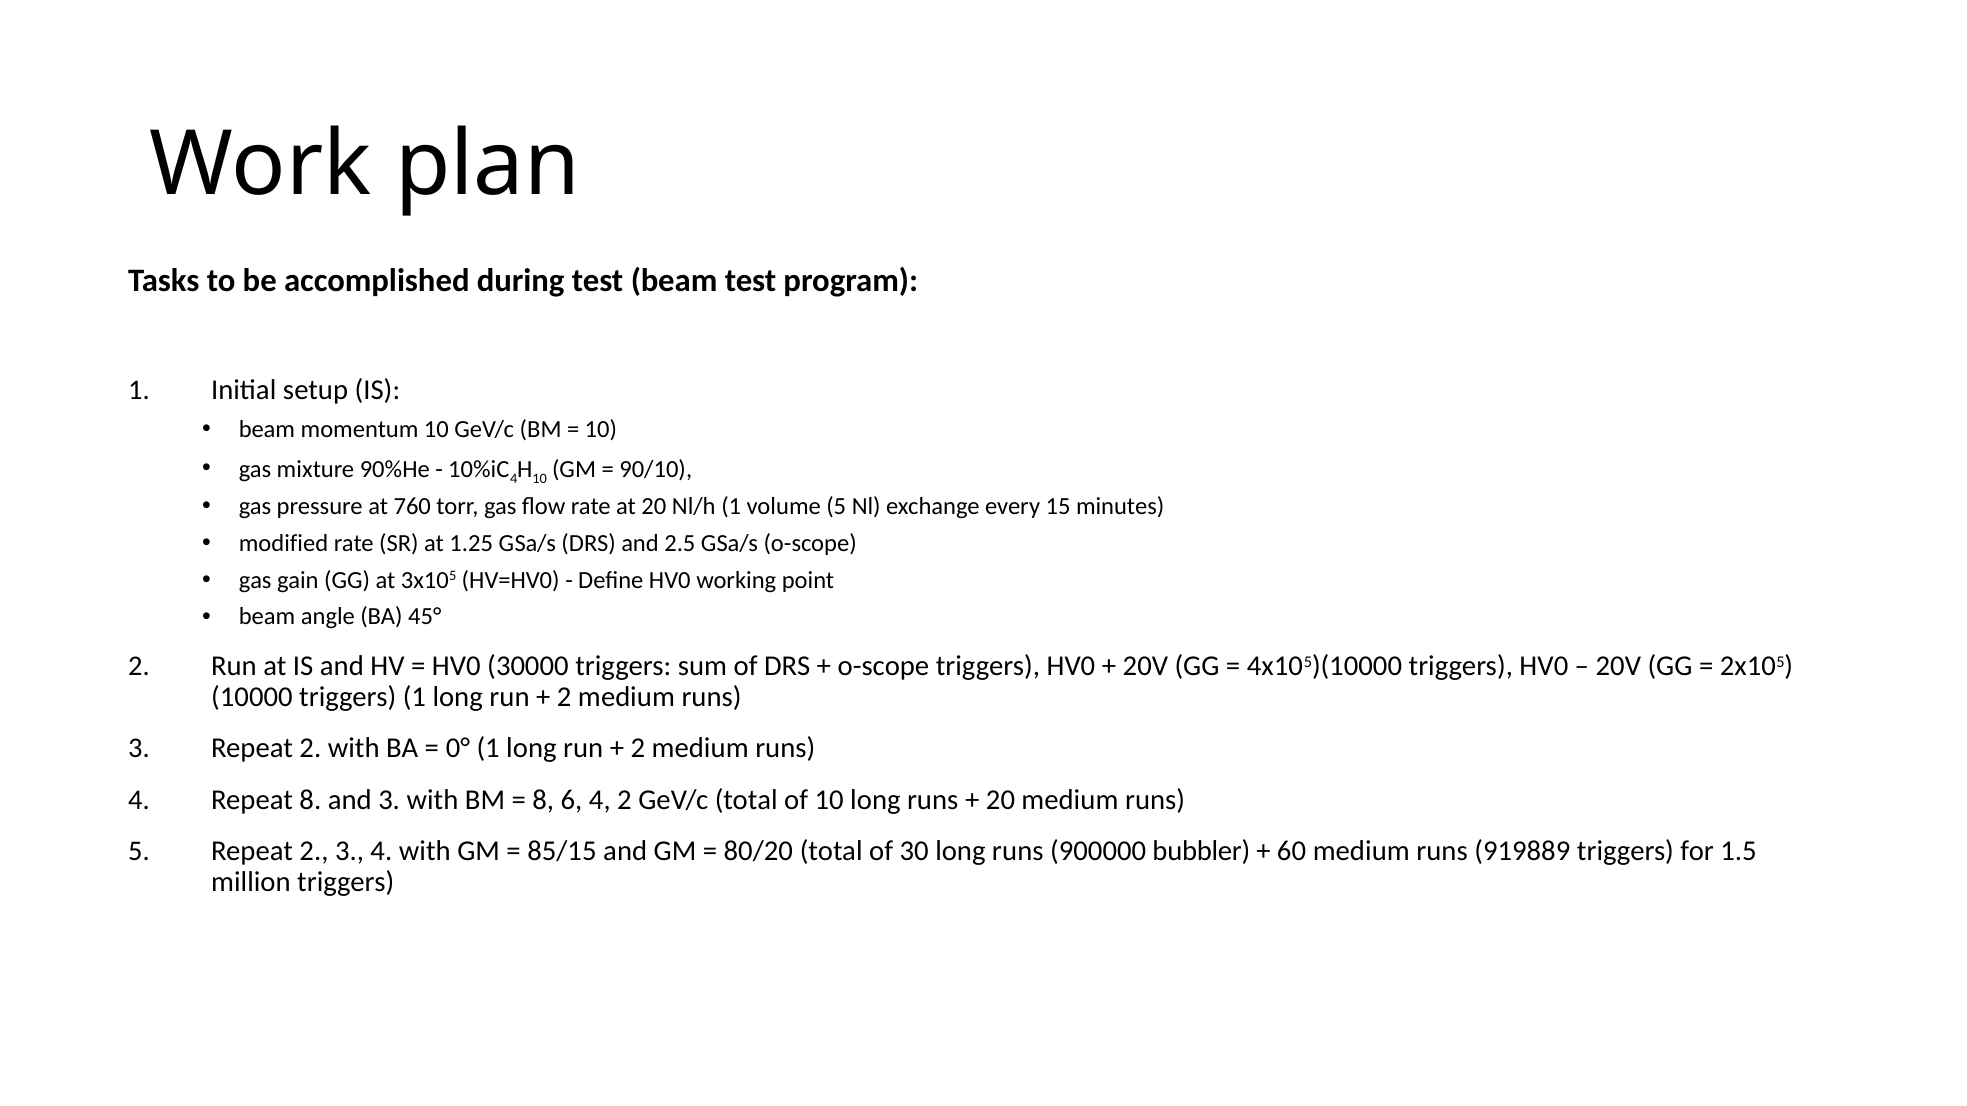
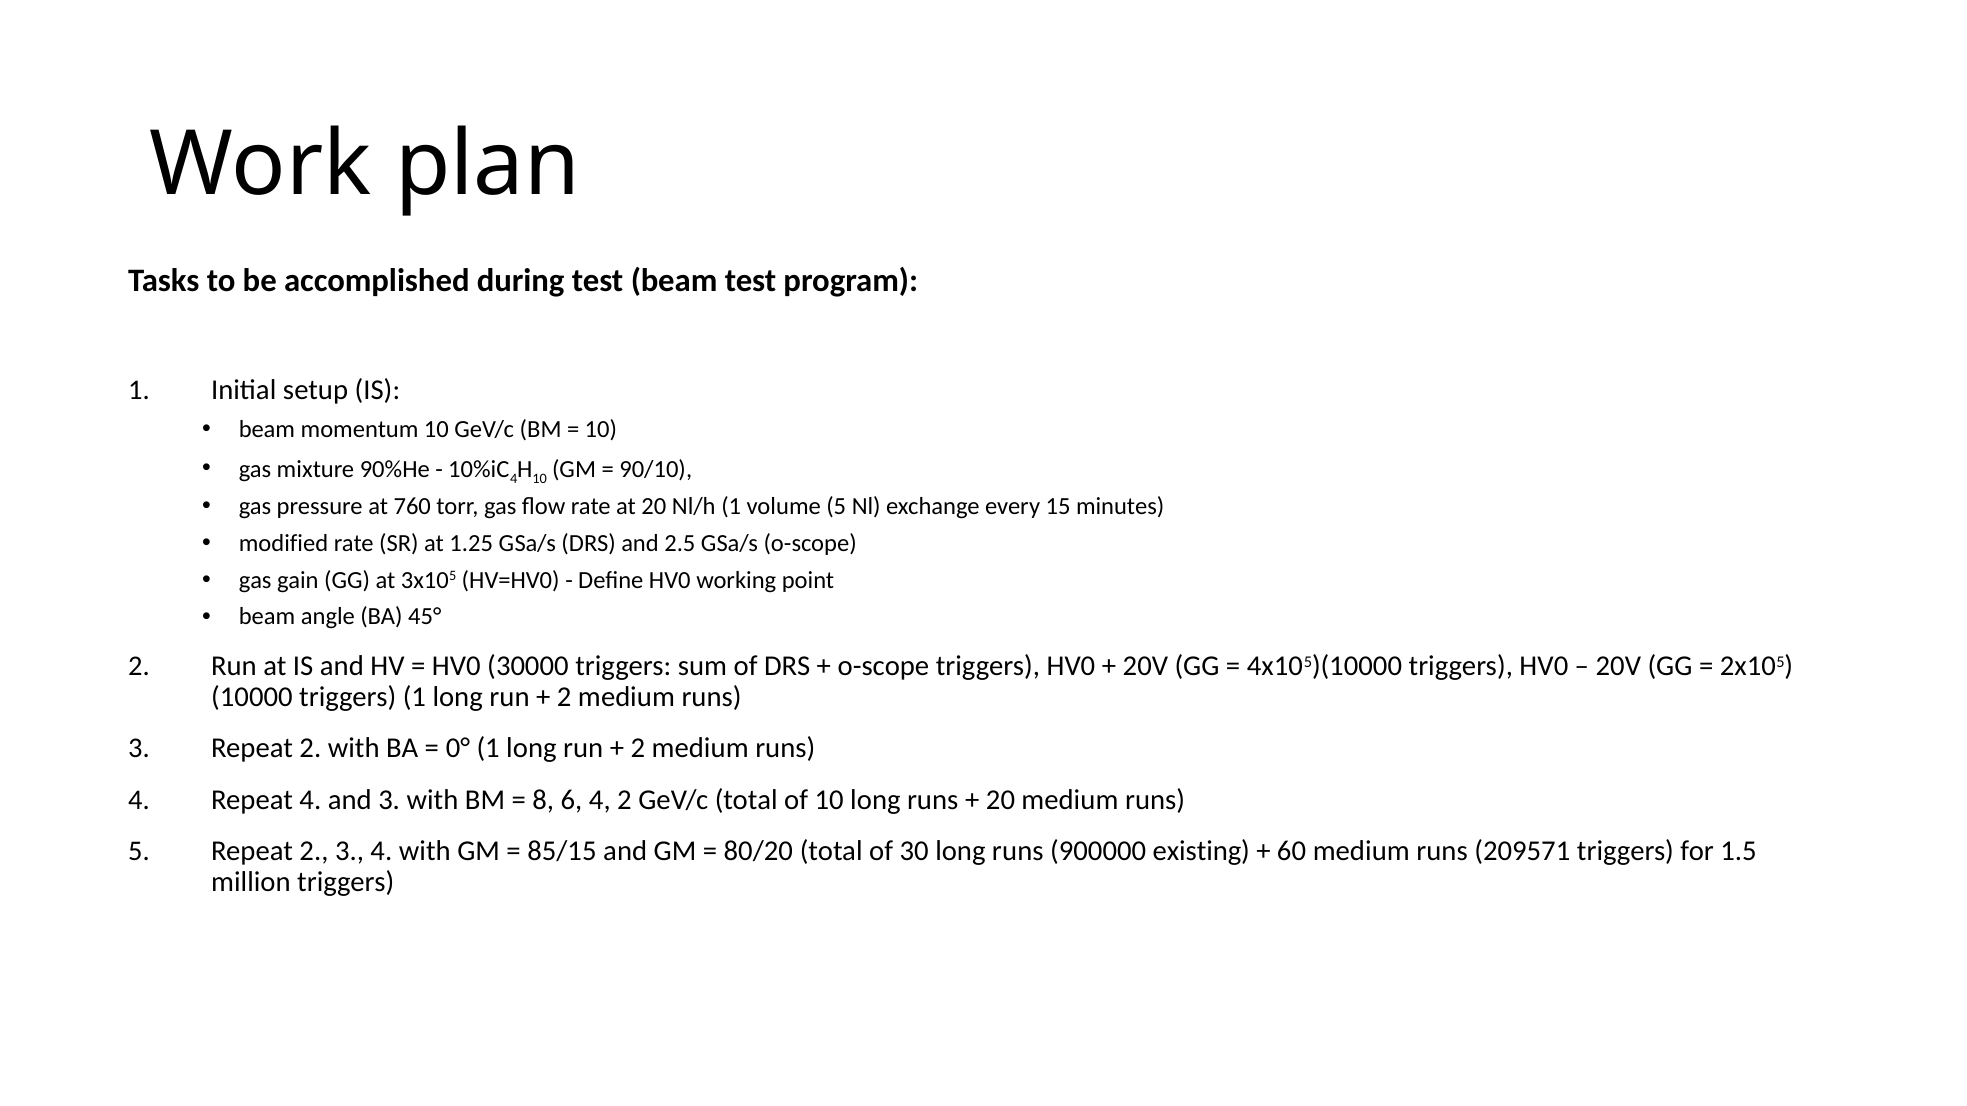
Repeat 8: 8 -> 4 (310, 800)
bubbler: bubbler -> existing (1201, 852)
919889: 919889 -> 209571 (1522, 852)
